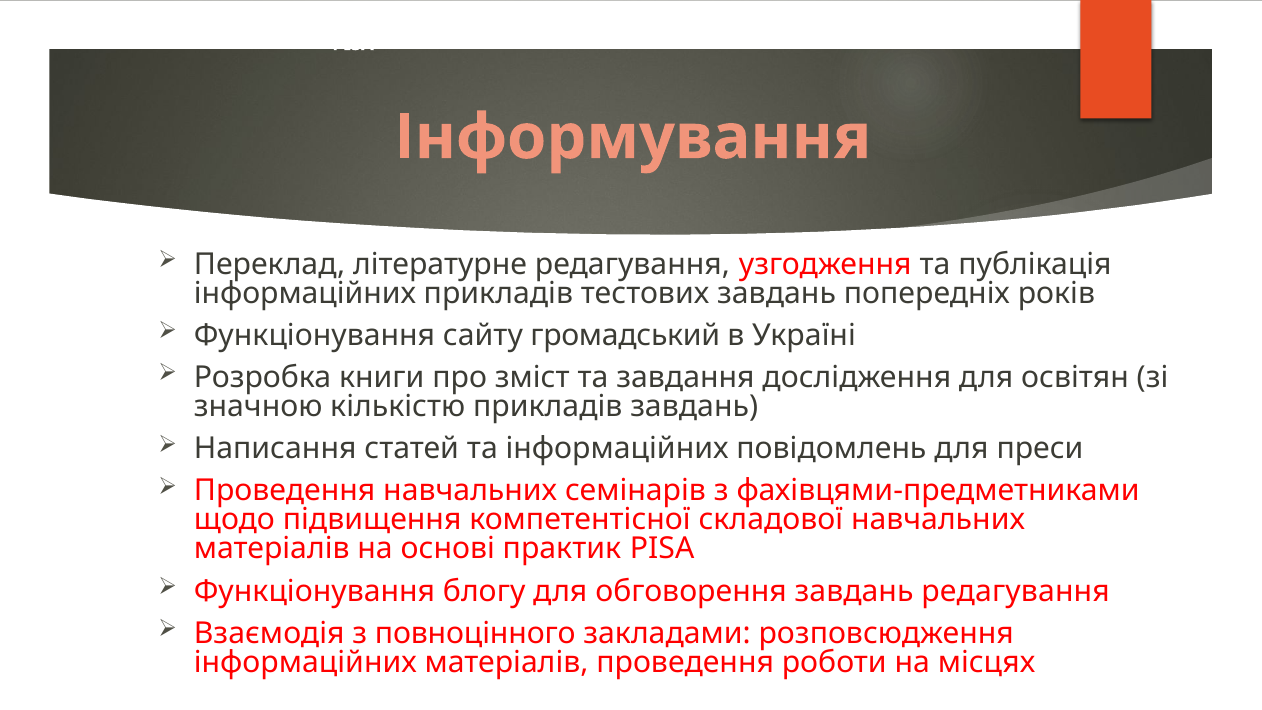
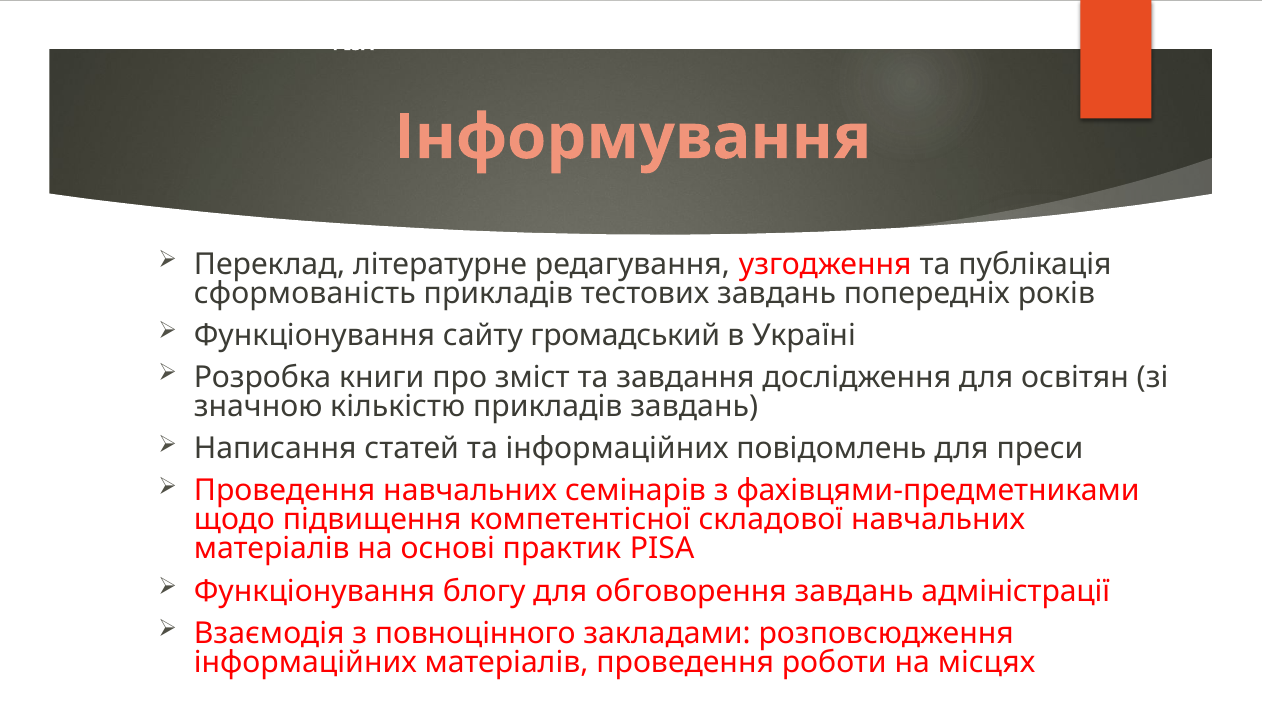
інформаційних: інформаційних -> сформованість (305, 293)
завдань редагування: редагування -> адміністрації (1016, 591)
